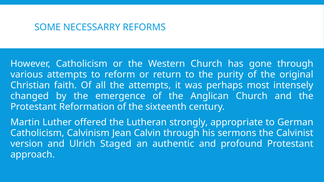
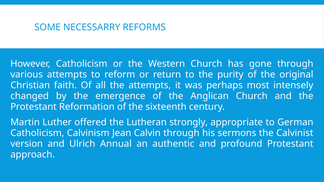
Staged: Staged -> Annual (116, 144)
